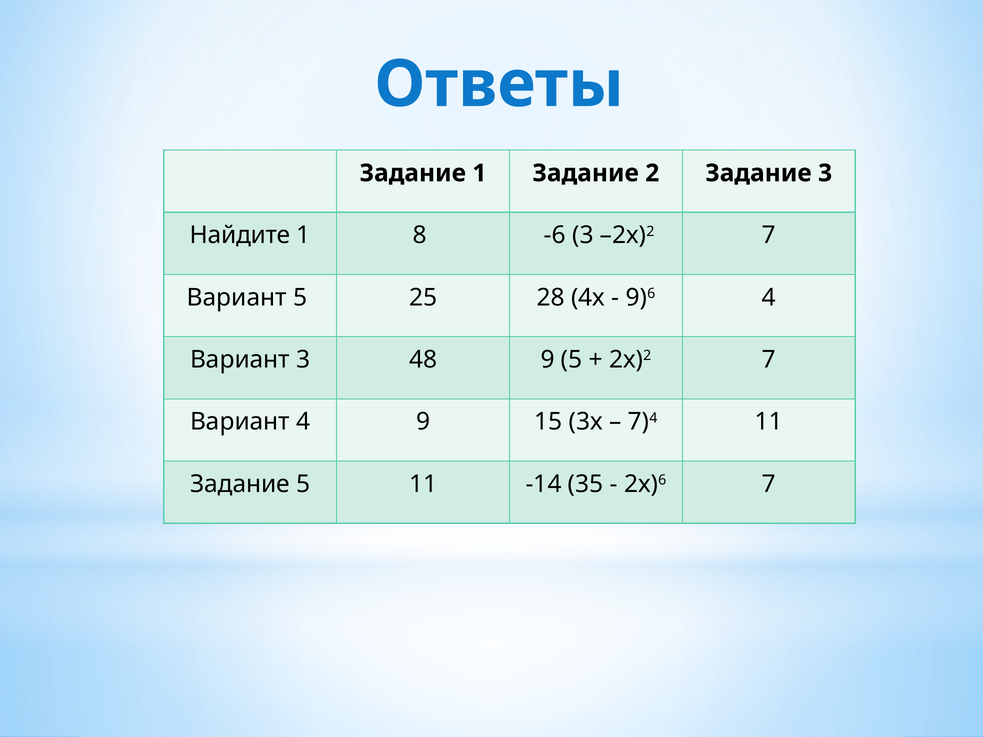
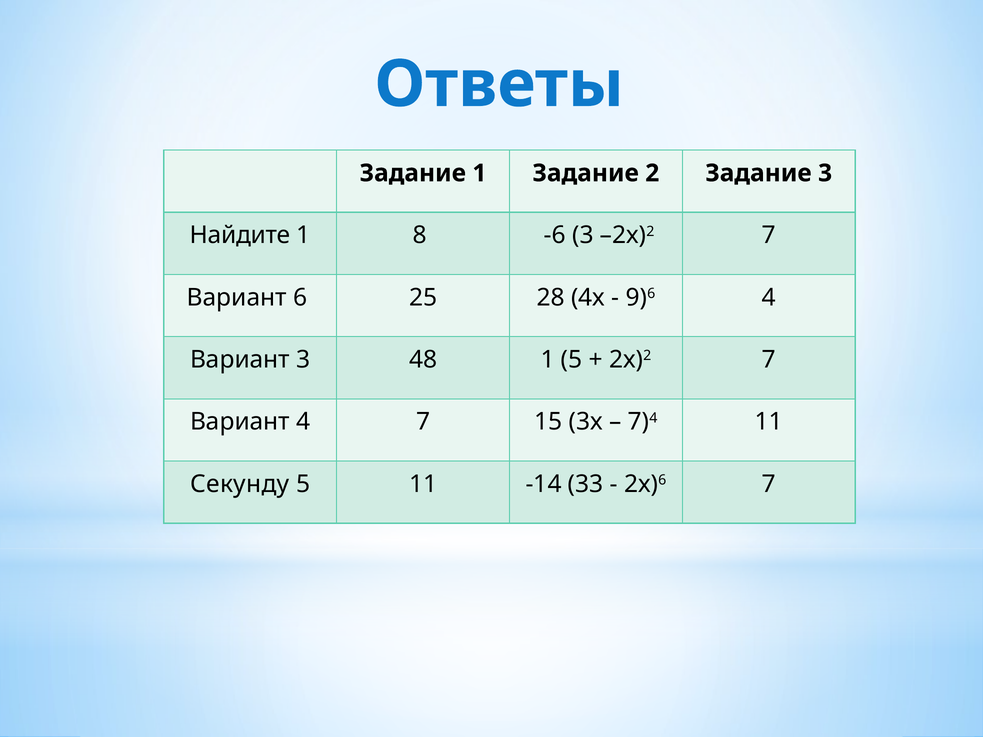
Вариант 5: 5 -> 6 (300, 298)
48 9: 9 -> 1 (548, 360)
4 9: 9 -> 7 (423, 422)
Задание: Задание -> Секунду (240, 484)
35: 35 -> 33 (586, 484)
